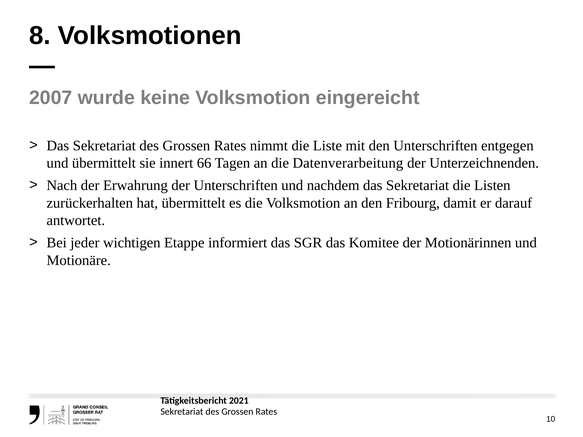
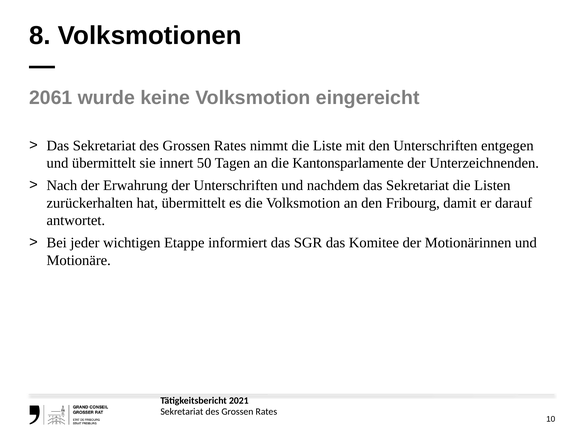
2007: 2007 -> 2061 (51, 98)
66: 66 -> 50 (204, 163)
Datenverarbeitung: Datenverarbeitung -> Kantonsparlamente (348, 163)
